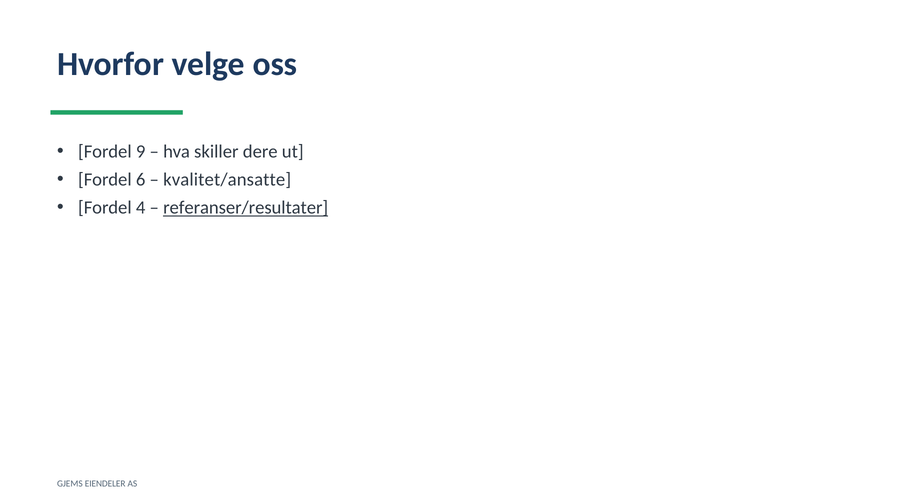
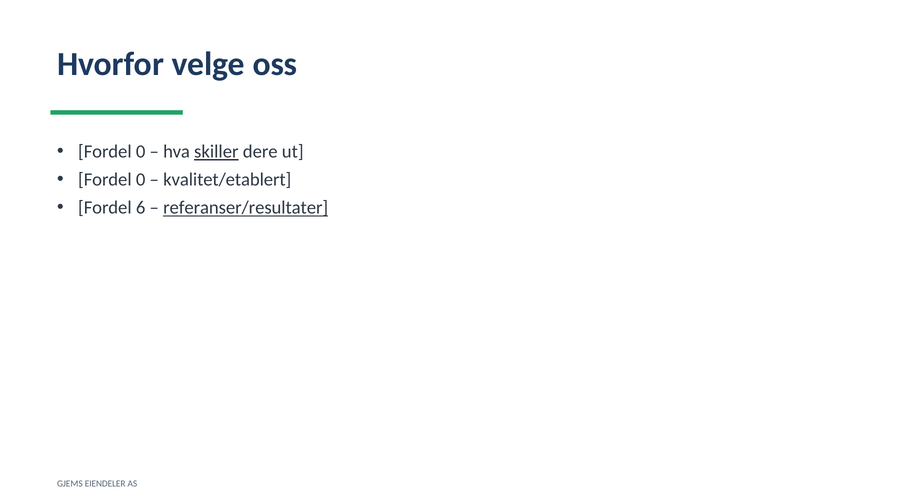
9: 9 -> 0 (141, 152)
skiller underline: none -> present (216, 152)
6: 6 -> 0 (141, 180)
kvalitet/ansatte: kvalitet/ansatte -> kvalitet/etablert (227, 180)
4: 4 -> 6 (141, 208)
